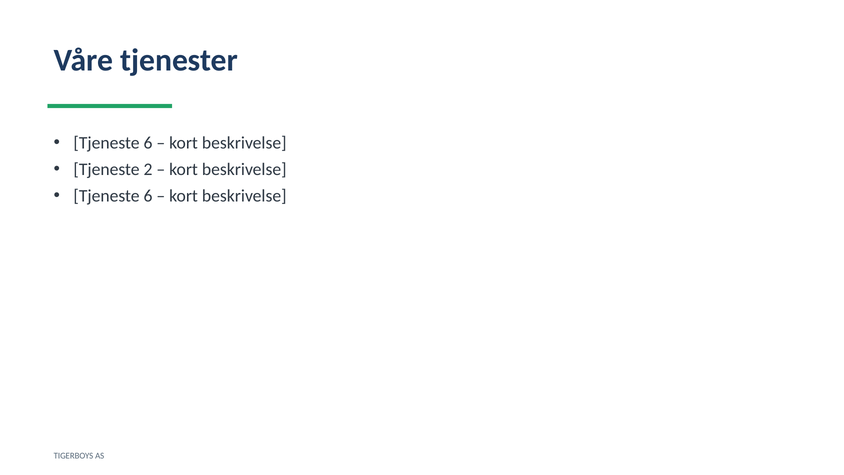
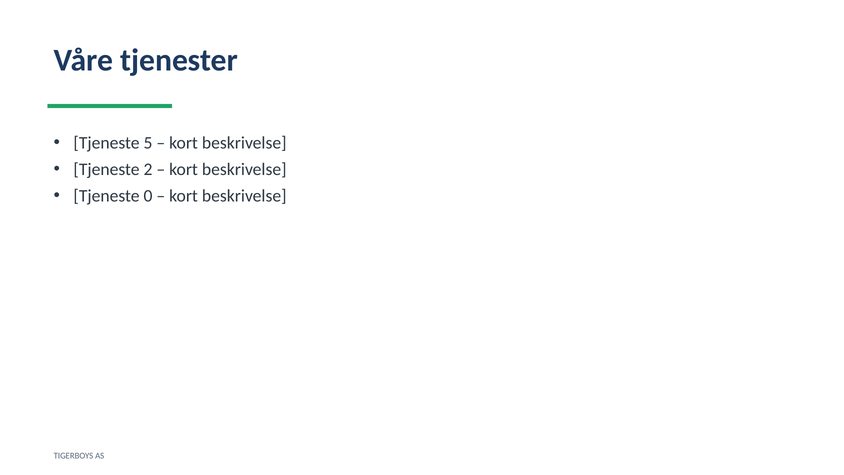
6: 6 -> 5 (148, 143)
6: 6 -> 0 (148, 196)
